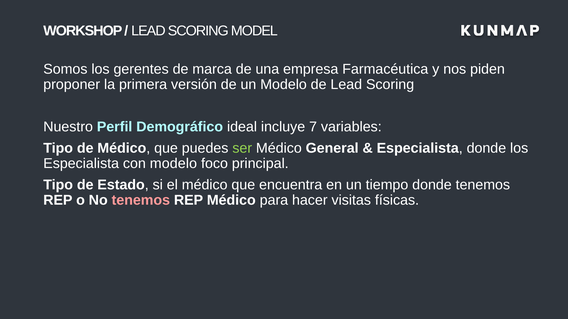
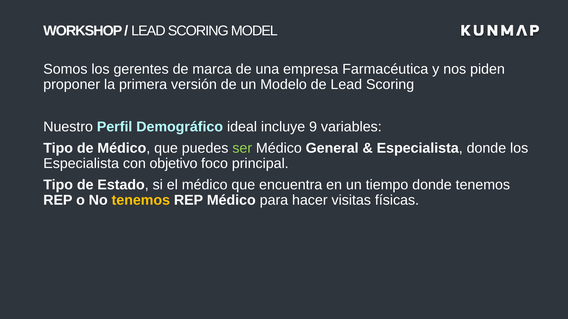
7: 7 -> 9 (313, 127)
con modelo: modelo -> objetivo (174, 164)
tenemos colour: pink -> yellow (141, 200)
